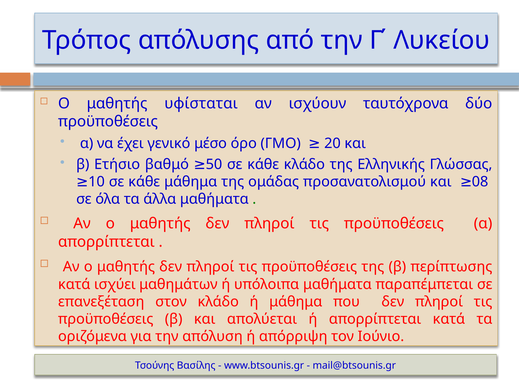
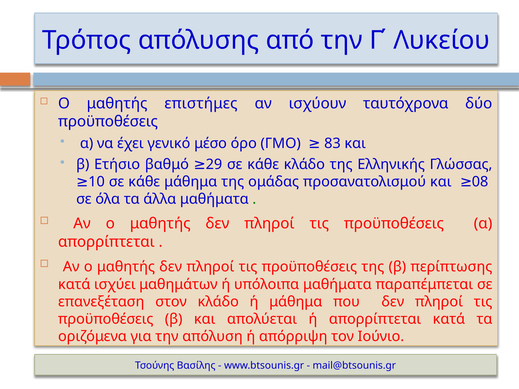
υφίσταται: υφίσταται -> επιστήμες (201, 104)
20: 20 -> 83 (332, 143)
50: 50 -> 29 (214, 165)
